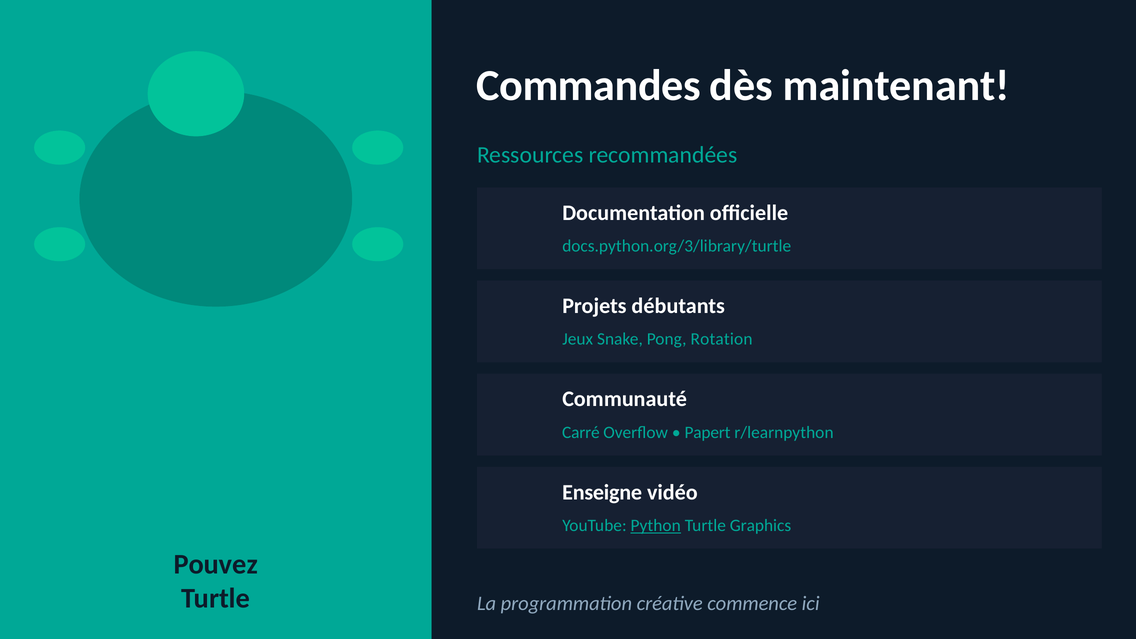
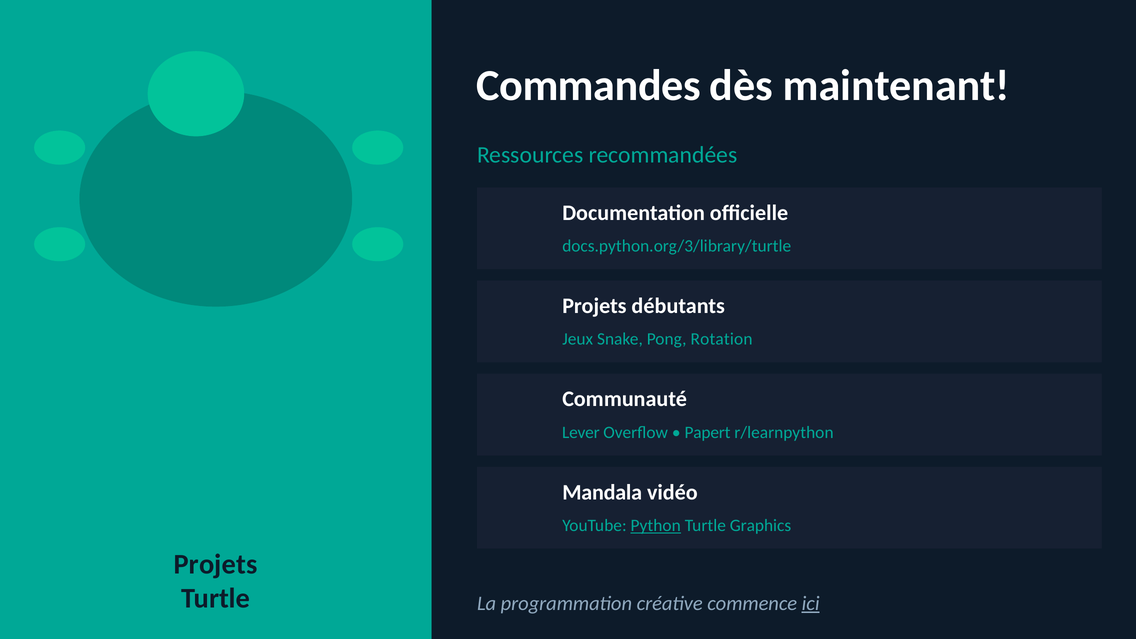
Carré: Carré -> Lever (581, 432)
Enseigne: Enseigne -> Mandala (602, 492)
Pouvez: Pouvez -> Projets (216, 564)
ici underline: none -> present (811, 603)
